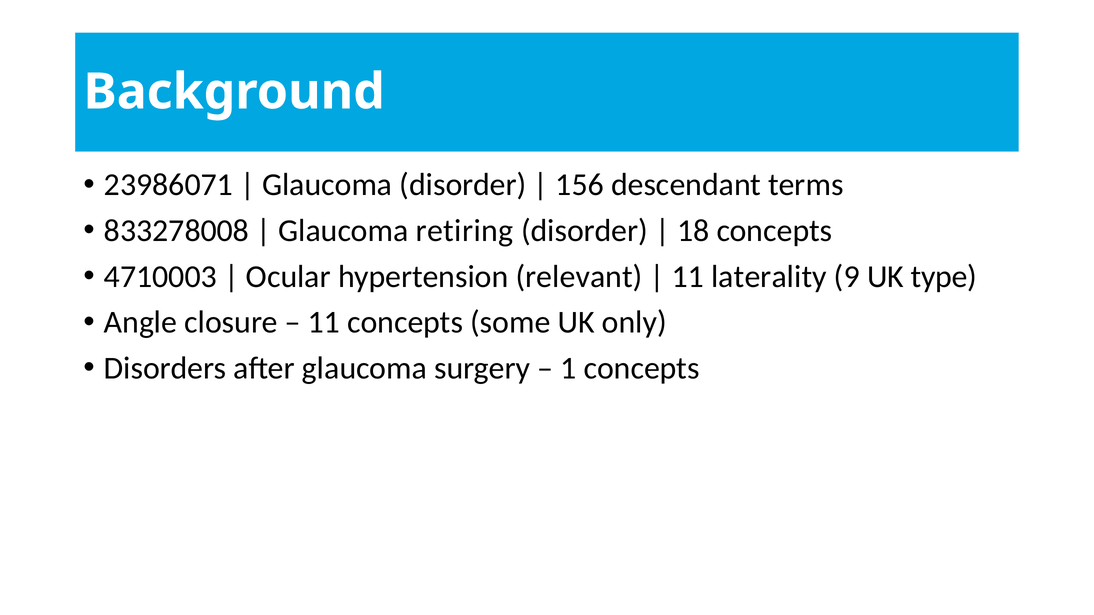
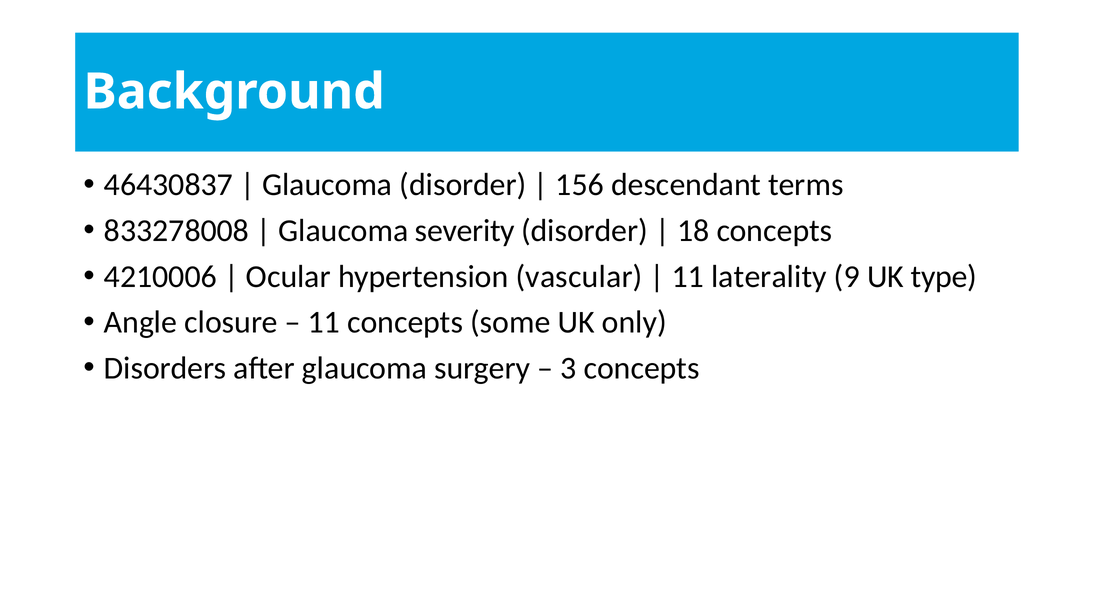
23986071: 23986071 -> 46430837 (168, 185)
retiring: retiring -> severity (465, 231)
4710003: 4710003 -> 4210006 (160, 277)
relevant: relevant -> vascular (579, 277)
1: 1 -> 3 (569, 368)
